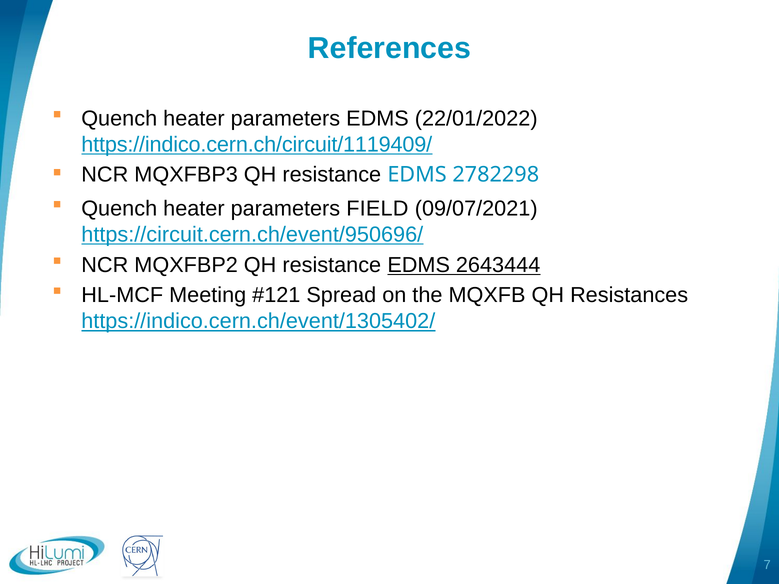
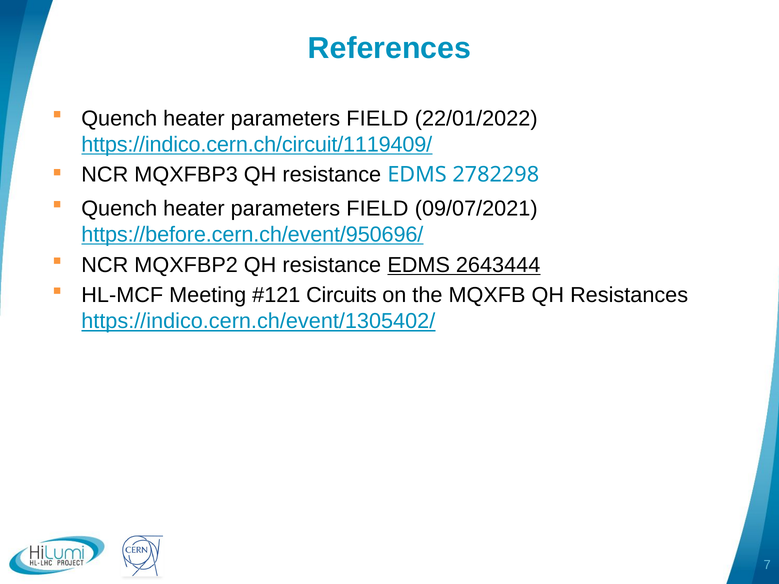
EDMS: EDMS -> FIELD (377, 118)
https://circuit.cern.ch/event/950696/: https://circuit.cern.ch/event/950696/ -> https://before.cern.ch/event/950696/ (252, 235)
Spread: Spread -> Circuits (341, 295)
